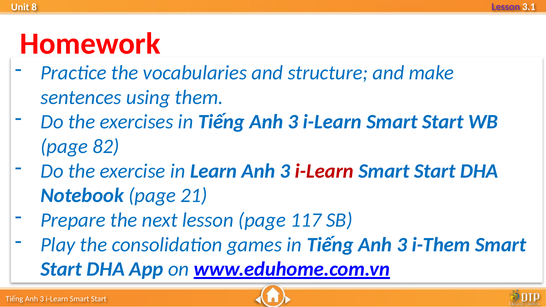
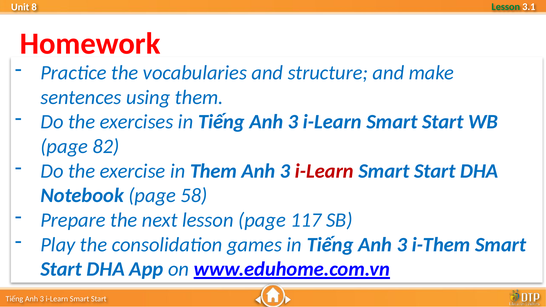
Lesson colour: purple -> green (506, 7)
in Learn: Learn -> Them (213, 171)
21: 21 -> 58 (194, 196)
